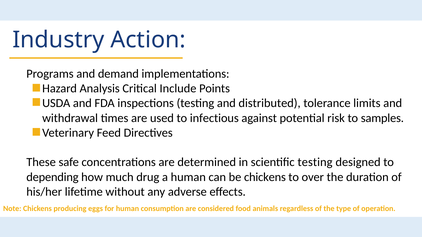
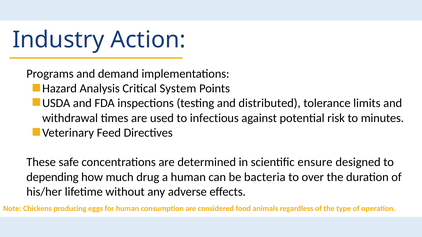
Include: Include -> System (178, 89)
samples: samples -> minutes (382, 118)
scientific testing: testing -> ensure (315, 162)
be chickens: chickens -> bacteria (265, 177)
